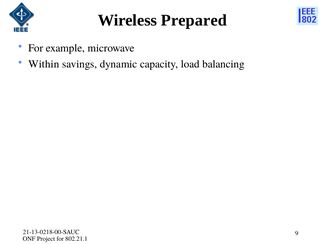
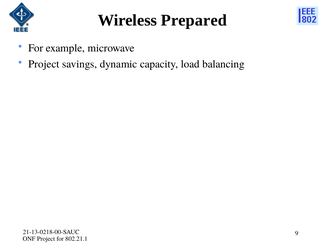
Within: Within -> Project (44, 64)
